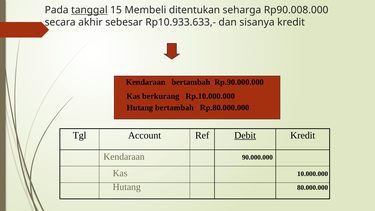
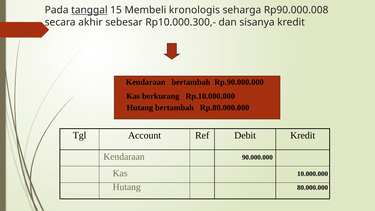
ditentukan: ditentukan -> kronologis (194, 10)
Rp90.008.000: Rp90.008.000 -> Rp90.000.008 (296, 10)
Rp10.933.633,-: Rp10.933.633,- -> Rp10.000.300,- (181, 22)
Debit underline: present -> none (245, 135)
